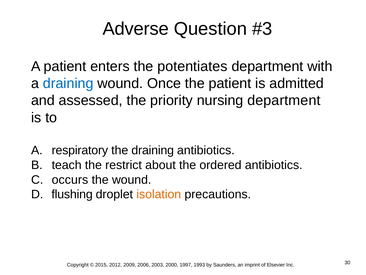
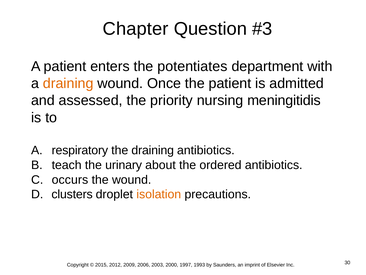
Adverse: Adverse -> Chapter (136, 29)
draining colour: blue -> orange (68, 83)
nursing department: department -> meningitidis (284, 100)
restrict: restrict -> urinary (124, 165)
flushing: flushing -> clusters (72, 194)
